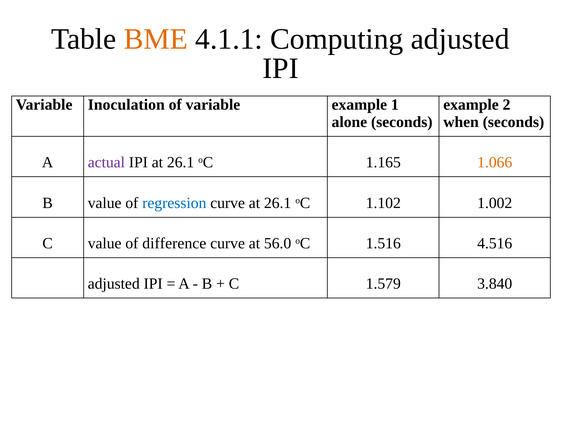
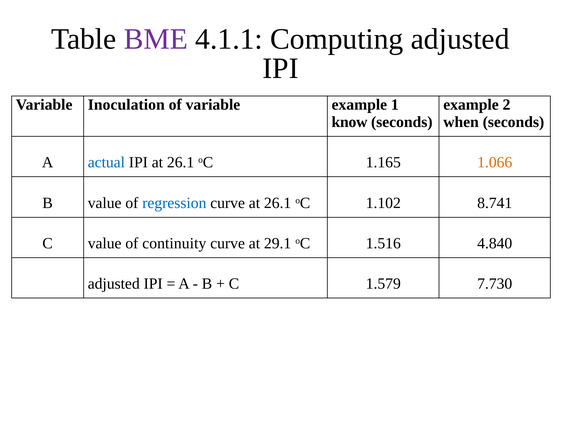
BME colour: orange -> purple (156, 39)
alone: alone -> know (349, 122)
actual colour: purple -> blue (106, 162)
1.002: 1.002 -> 8.741 (495, 203)
difference: difference -> continuity (174, 243)
56.0: 56.0 -> 29.1 (278, 243)
4.516: 4.516 -> 4.840 (495, 243)
3.840: 3.840 -> 7.730 (495, 284)
